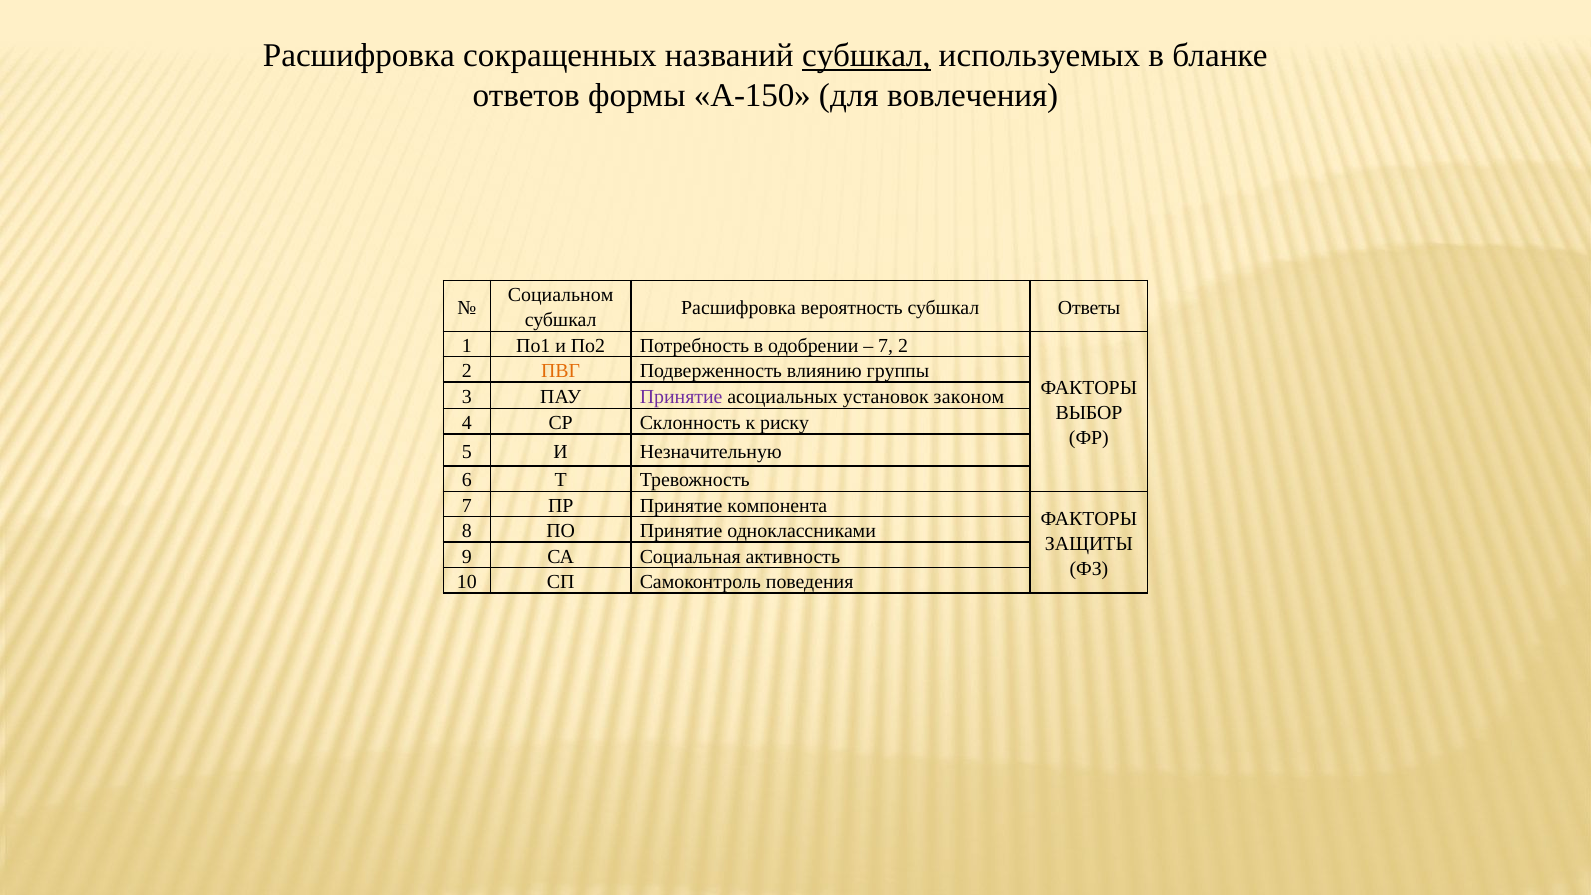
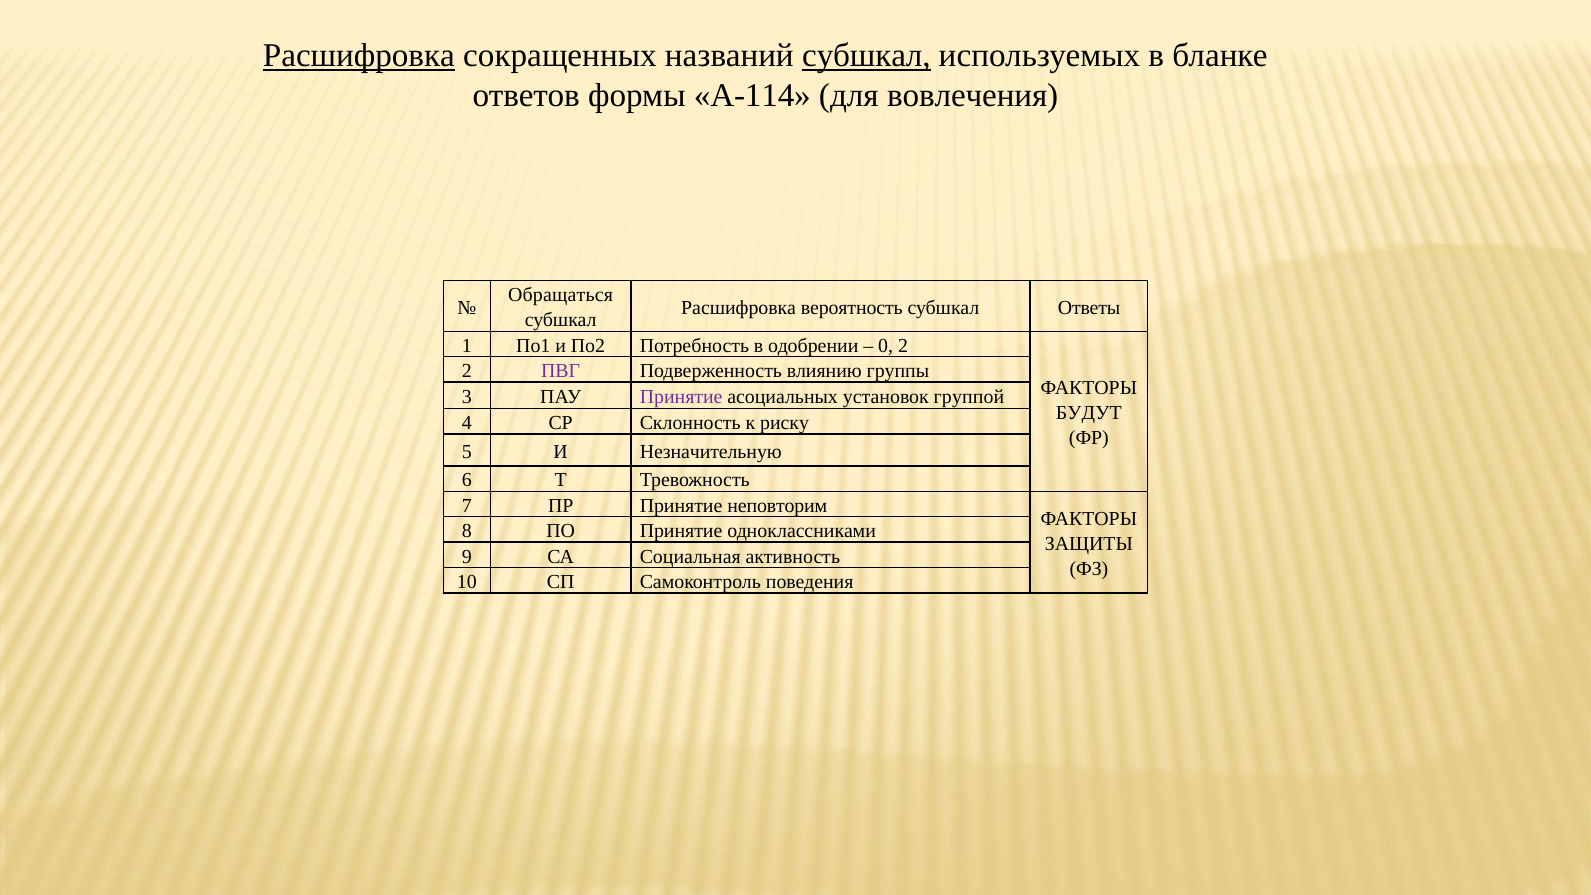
Расшифровка underline: none -> present (359, 56)
А-150: А-150 -> А-114 (752, 95)
Социальном: Социальном -> Обращаться (561, 295)
7: 7 -> 0 (886, 346)
ПВГ colour: orange -> purple (561, 371)
законом: законом -> группой (969, 397)
ВЫБОР: ВЫБОР -> БУДУТ (1089, 413)
компонента: компонента -> неповторим (777, 506)
